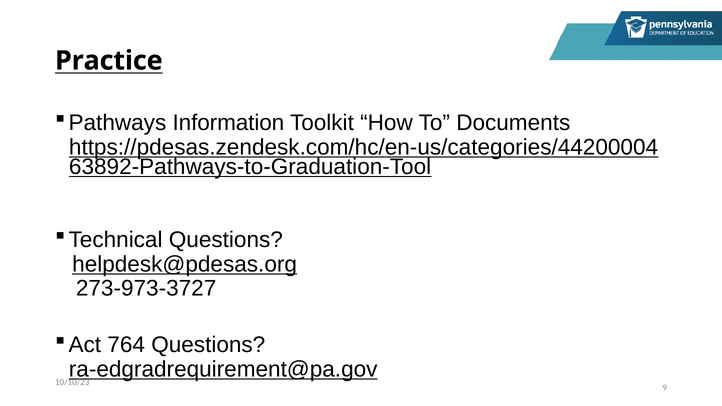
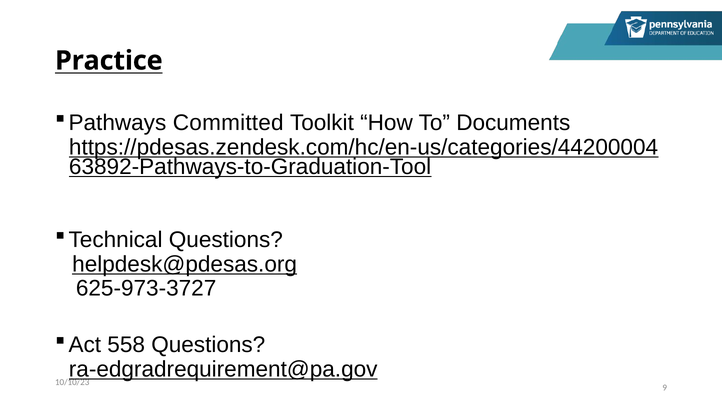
Information: Information -> Committed (228, 123)
273-973-3727: 273-973-3727 -> 625-973-3727 (146, 289)
764: 764 -> 558 (126, 345)
